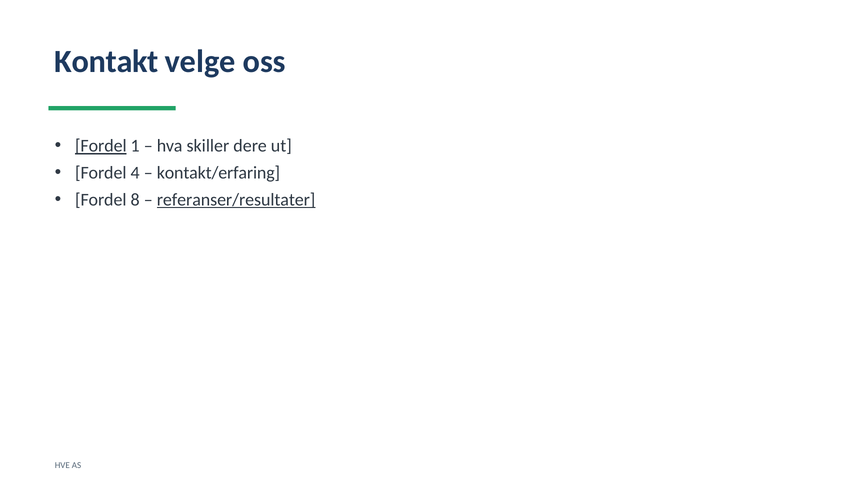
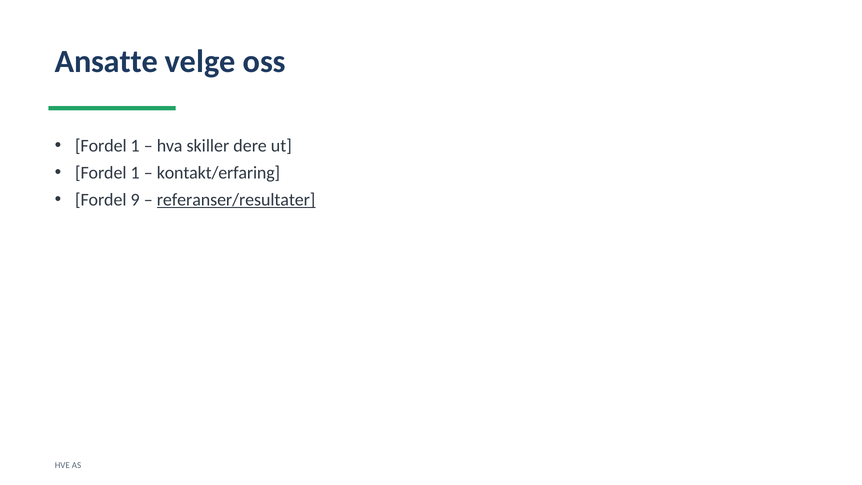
Kontakt: Kontakt -> Ansatte (106, 62)
Fordel underline: present -> none (101, 146)
4: 4 -> 1 (135, 173)
8: 8 -> 9 (135, 200)
